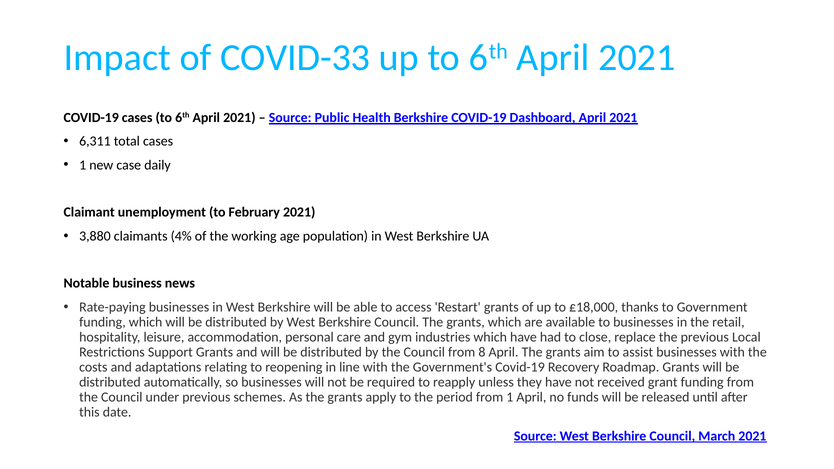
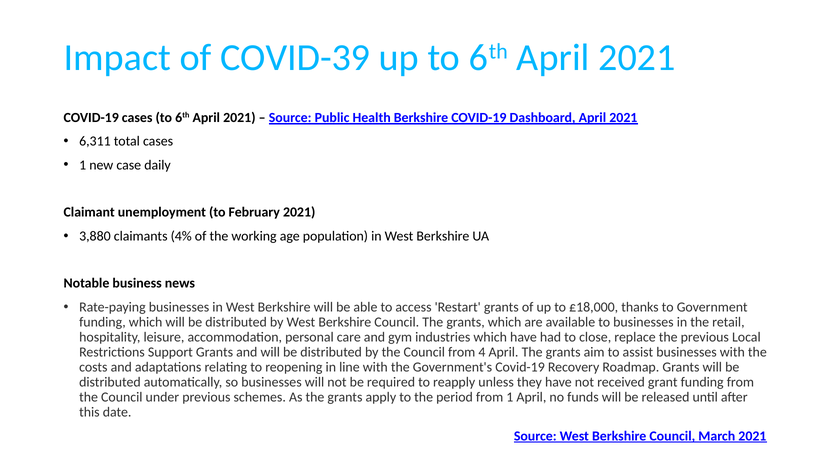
COVID-33: COVID-33 -> COVID-39 (295, 58)
8: 8 -> 4 (482, 352)
